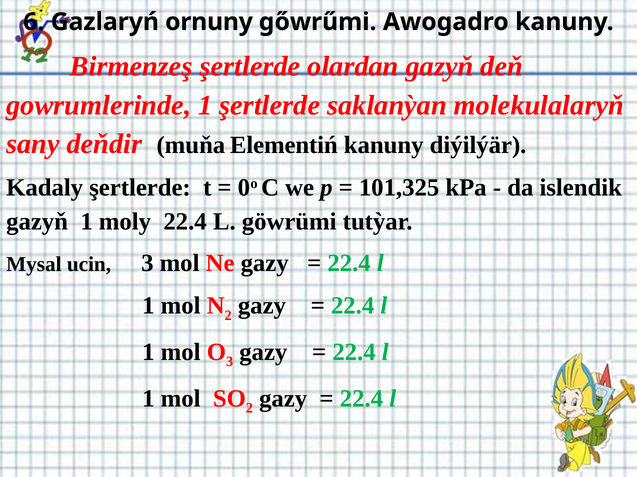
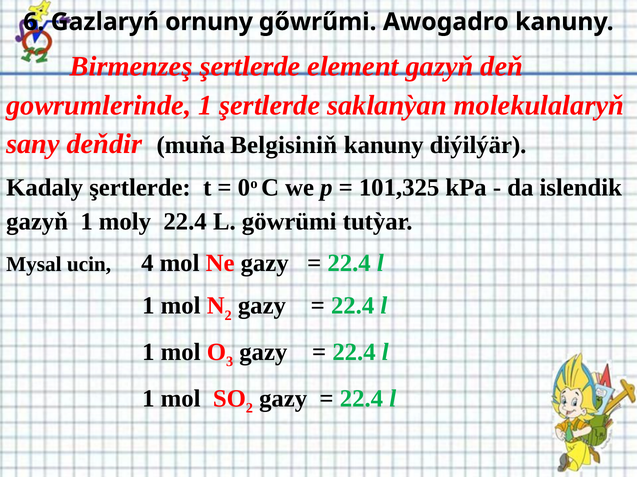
olardan: olardan -> element (353, 67)
Elementiń: Elementiń -> Belgisiniň (284, 145)
ucin 3: 3 -> 4 (147, 264)
